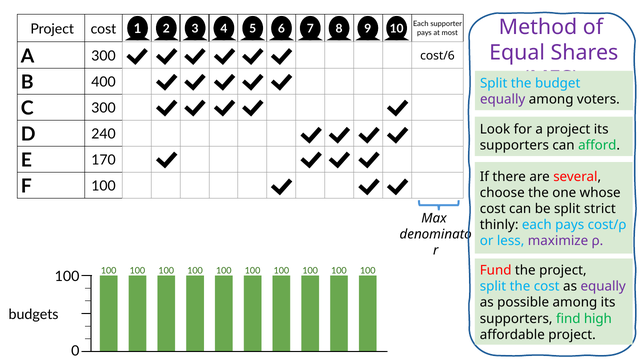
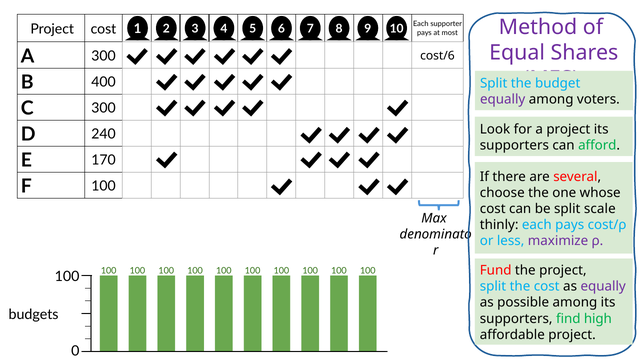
strict: strict -> scale (600, 209)
